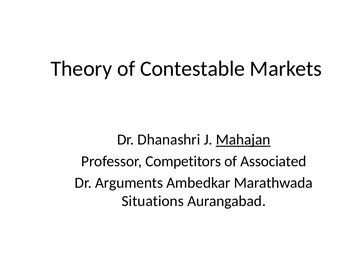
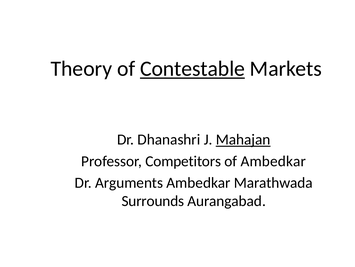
Contestable underline: none -> present (192, 69)
of Associated: Associated -> Ambedkar (273, 161)
Situations: Situations -> Surrounds (153, 201)
